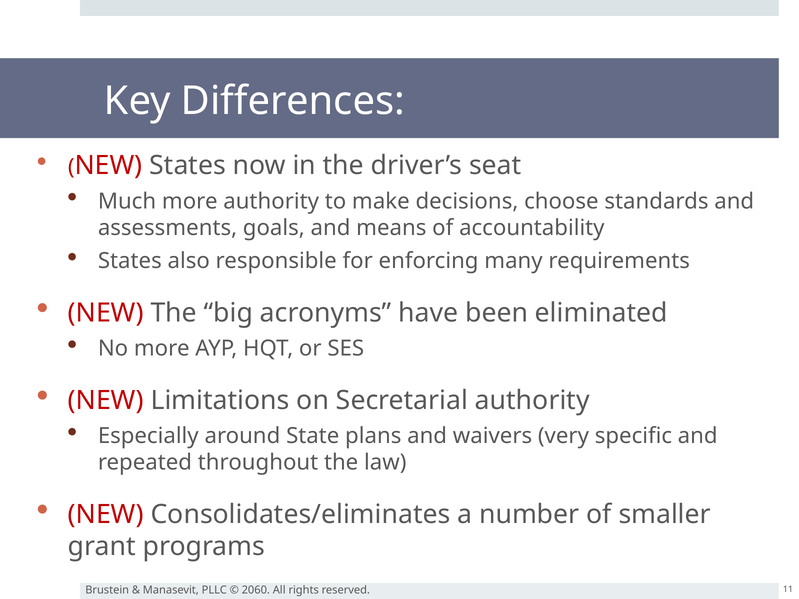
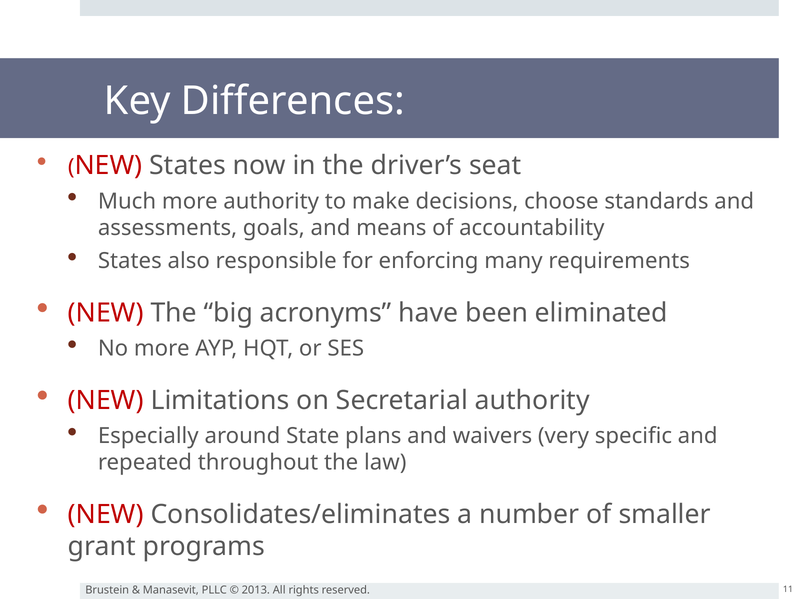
2060: 2060 -> 2013 (256, 590)
